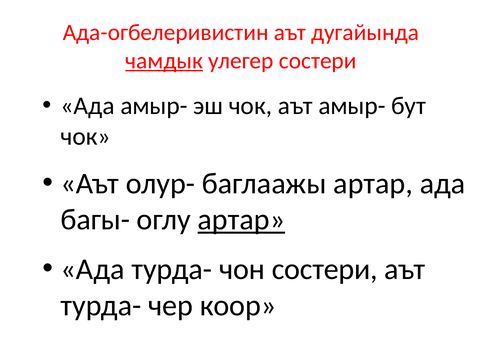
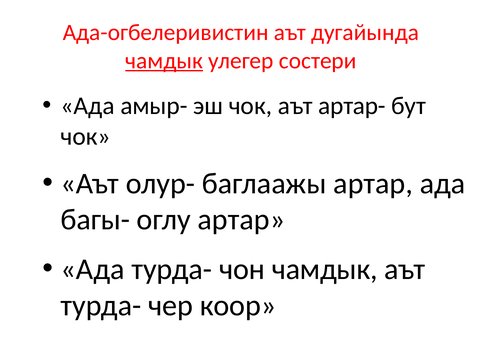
аът амыр-: амыр- -> артар- (352, 106)
артар underline: present -> none (241, 220)
чон состери: состери -> чамдык (325, 270)
